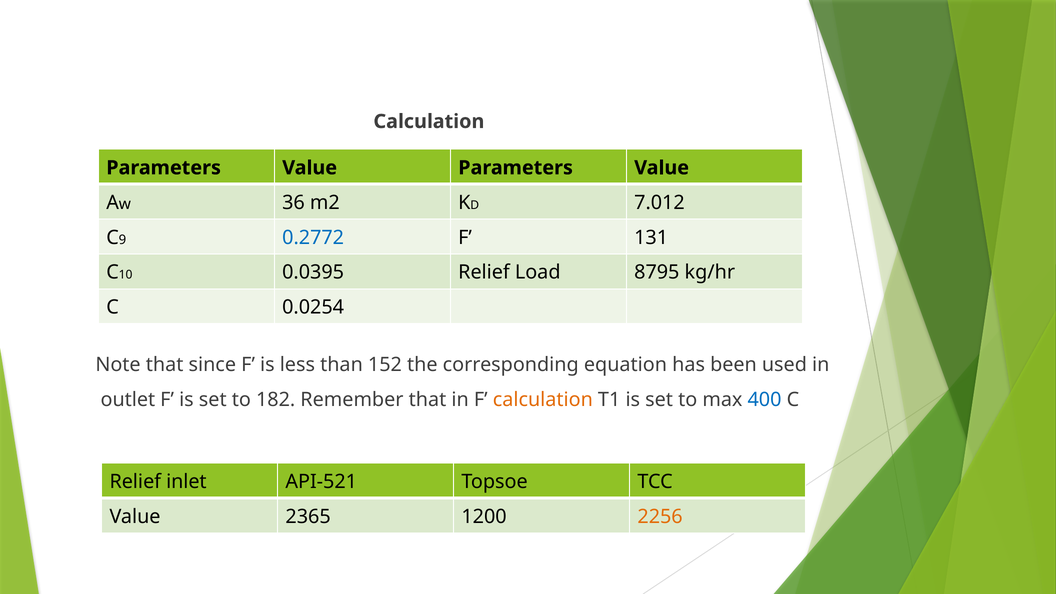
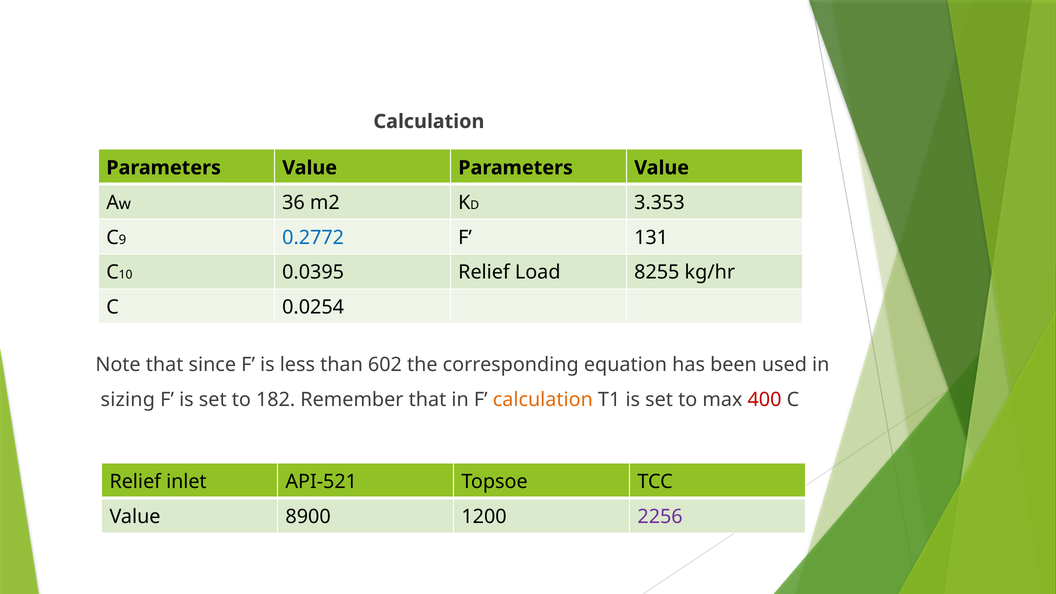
7.012: 7.012 -> 3.353 (659, 203)
8795: 8795 -> 8255 (657, 272)
152: 152 -> 602 (385, 365)
outlet: outlet -> sizing (128, 400)
400 colour: blue -> red (765, 400)
2365: 2365 -> 8900 (308, 517)
2256 colour: orange -> purple (660, 517)
